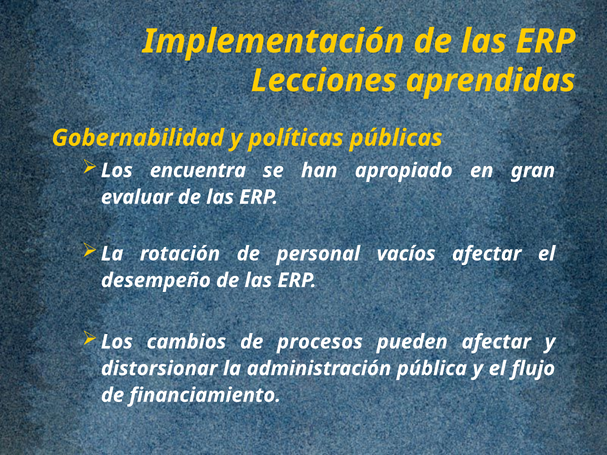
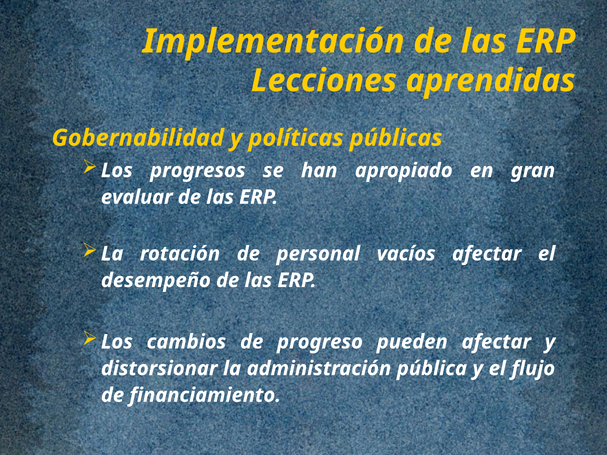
encuentra: encuentra -> progresos (198, 171)
procesos: procesos -> progreso (320, 342)
